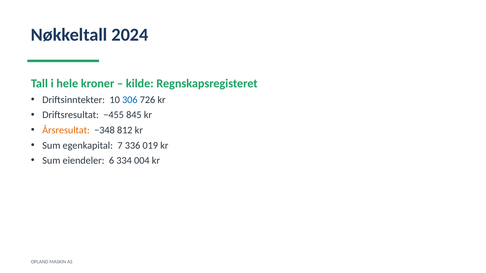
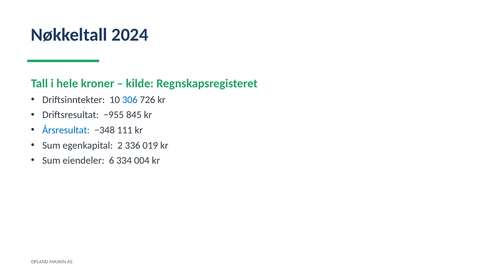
−455: −455 -> −955 (114, 115)
Årsresultat colour: orange -> blue (66, 130)
812: 812 -> 111 (125, 130)
7: 7 -> 2 (120, 146)
